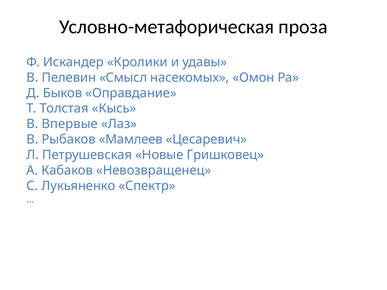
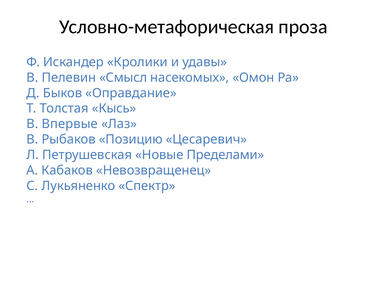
Мамлеев: Мамлеев -> Позицию (131, 140)
Гришковец: Гришковец -> Пределами (225, 155)
